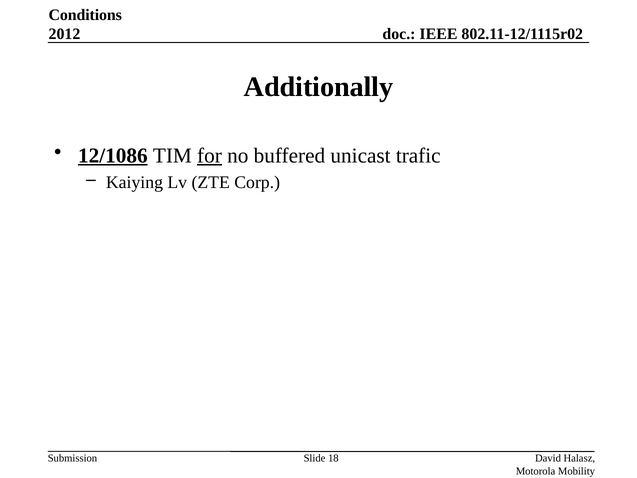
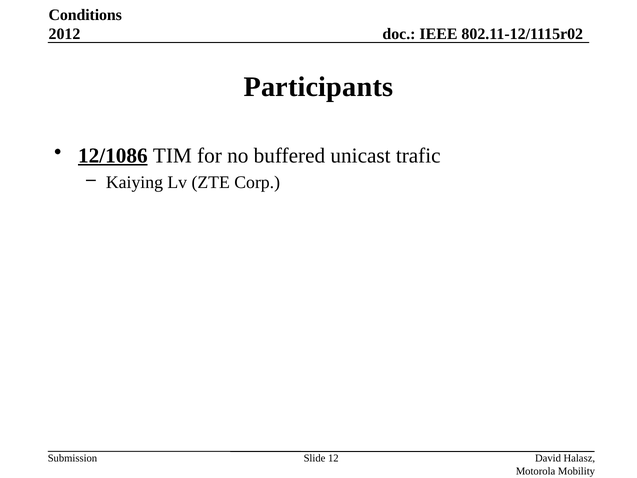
Additionally: Additionally -> Participants (318, 87)
for underline: present -> none (210, 155)
18: 18 -> 12 (333, 458)
